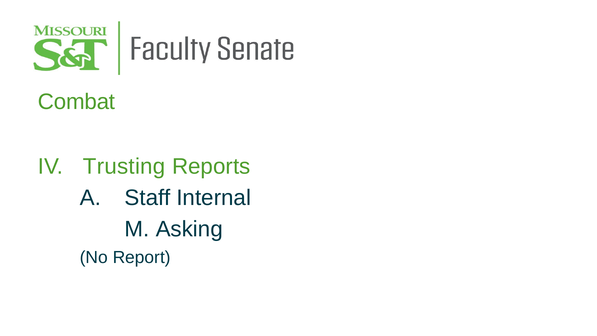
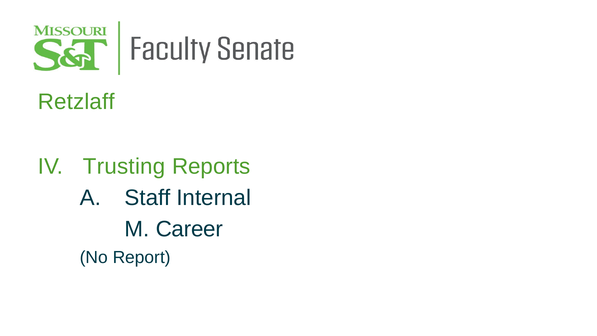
Combat: Combat -> Retzlaff (76, 102)
Asking: Asking -> Career (189, 229)
